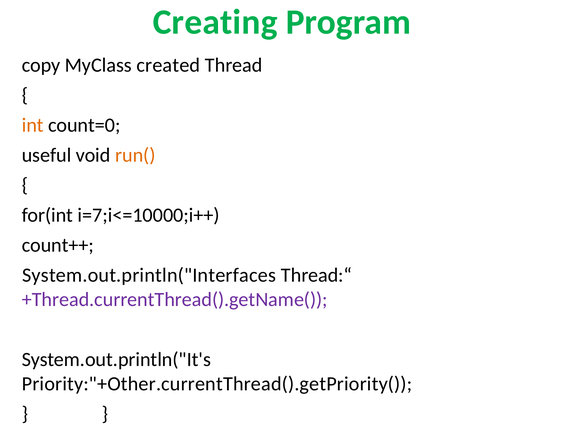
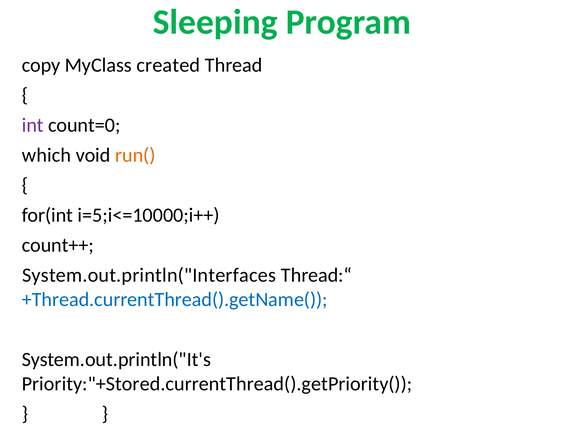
Creating: Creating -> Sleeping (215, 22)
int colour: orange -> purple (33, 125)
useful: useful -> which (46, 155)
i=7;i<=10000;i++: i=7;i<=10000;i++ -> i=5;i<=10000;i++ (149, 215)
+Thread.currentThread().getName( colour: purple -> blue (175, 299)
Priority:"+Other.currentThread().getPriority(: Priority:"+Other.currentThread().getPriority( -> Priority:"+Stored.currentThread().getPriority( (217, 384)
